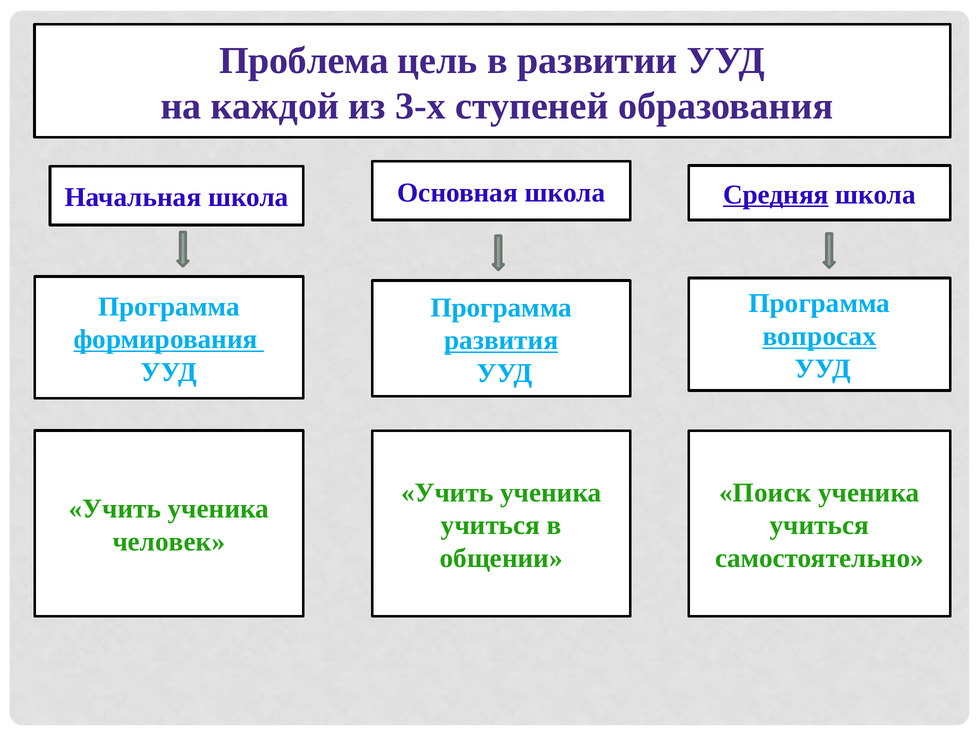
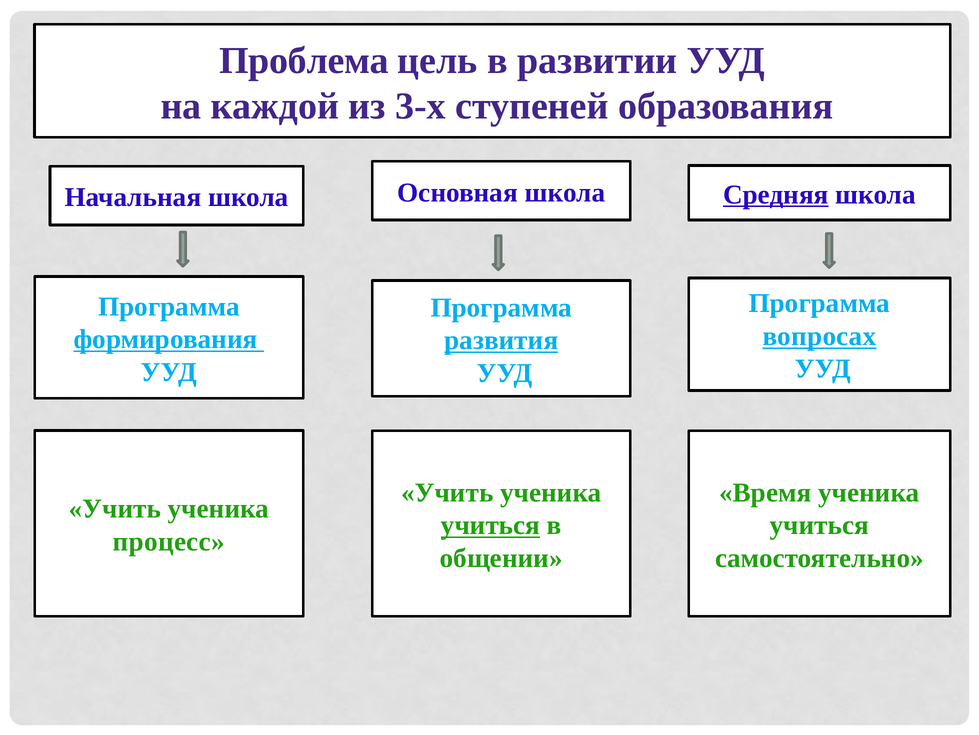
Поиск: Поиск -> Время (765, 492)
учиться underline: none -> present (491, 525)
человек: человек -> процесс (169, 541)
